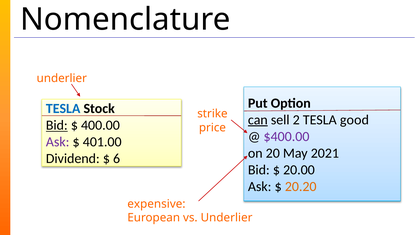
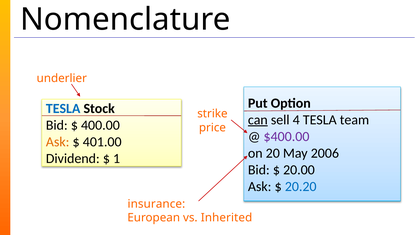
2: 2 -> 4 (296, 120)
good: good -> team (355, 120)
Bid underline: present -> none (57, 125)
Ask colour: purple -> orange (58, 142)
2021: 2021 -> 2006 (325, 153)
6: 6 -> 1 (117, 159)
20.20 colour: orange -> blue (301, 187)
expensive: expensive -> insurance (156, 204)
vs Underlier: Underlier -> Inherited (227, 218)
